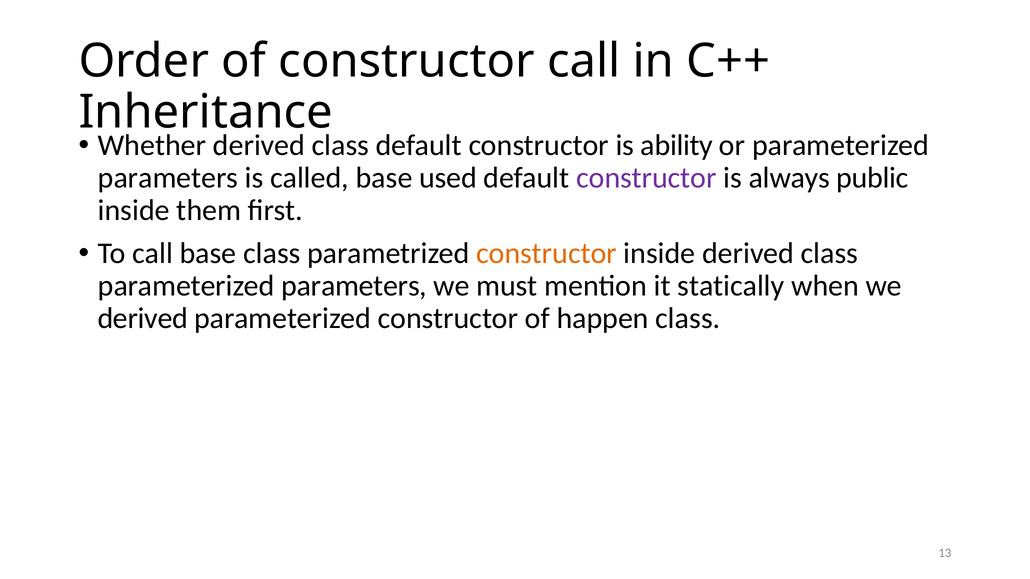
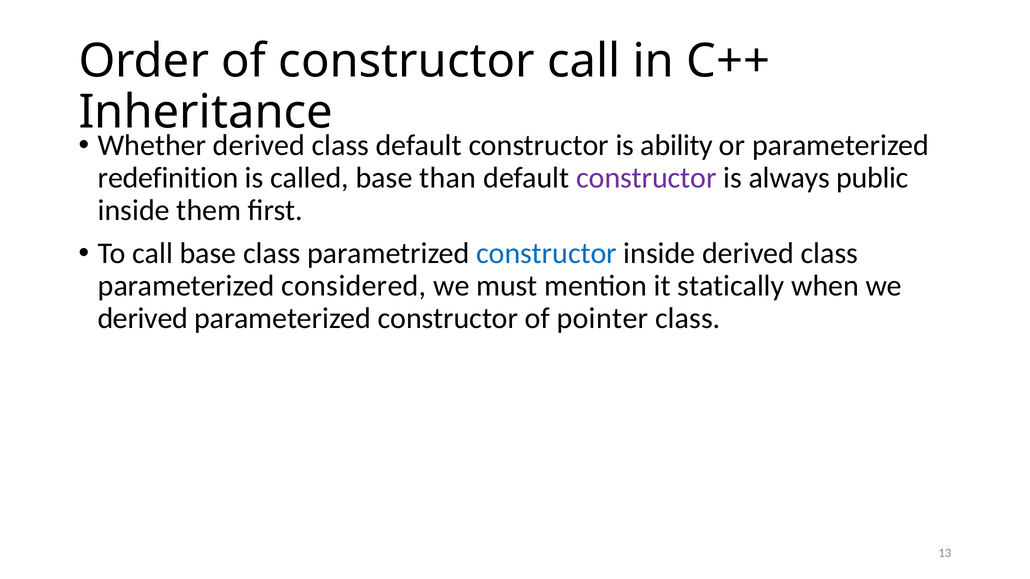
parameters: parameters -> redefinition (168, 178)
used: used -> than (448, 178)
constructor colour: orange -> blue (547, 254)
parameters: parameters -> considered (354, 286)
happen: happen -> pointer (602, 319)
